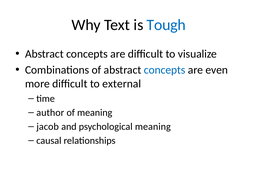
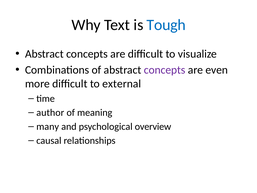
concepts colour: blue -> purple (165, 70)
jacob: jacob -> many (48, 126)
psychological meaning: meaning -> overview (153, 126)
